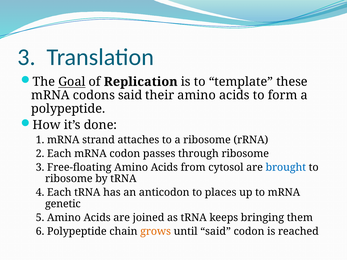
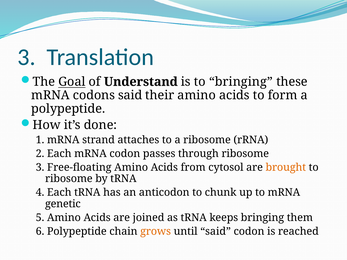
Replication: Replication -> Understand (141, 82)
to template: template -> bringing (241, 82)
brought colour: blue -> orange (286, 167)
places: places -> chunk (221, 193)
